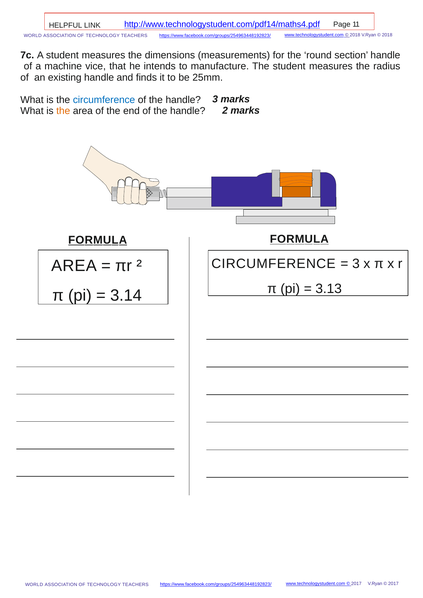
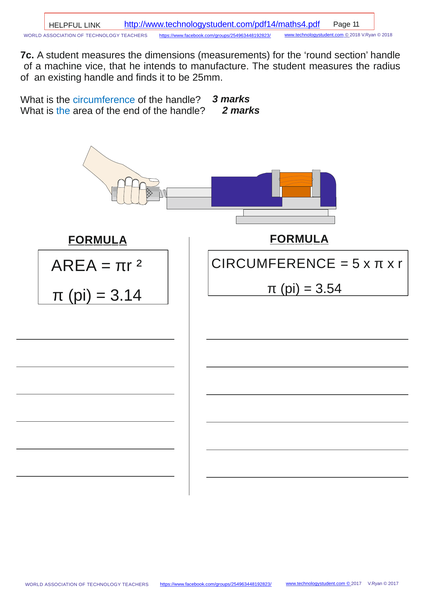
the colour: orange -> blue (63, 111)
3: 3 -> 5 (356, 264)
3.13: 3.13 -> 3.54 (329, 289)
